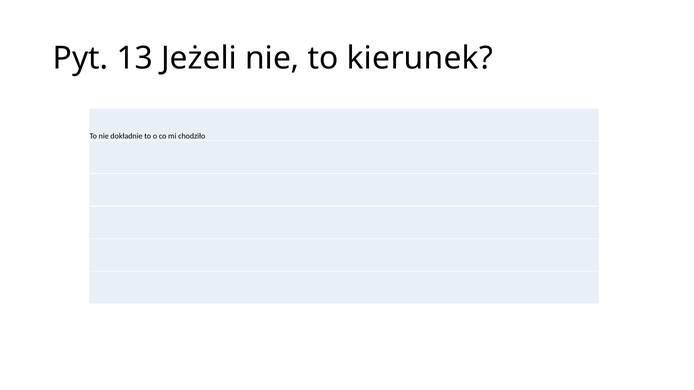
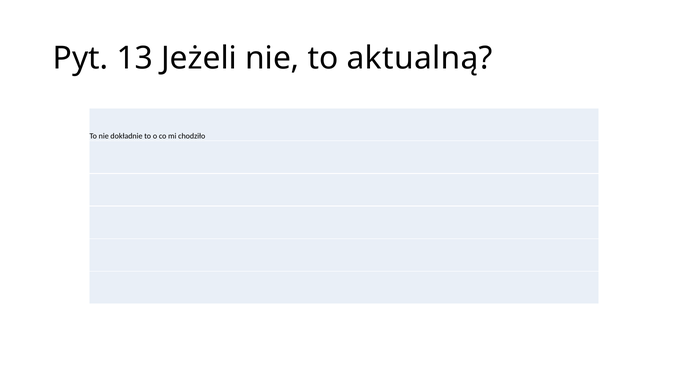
kierunek: kierunek -> aktualną (420, 58)
